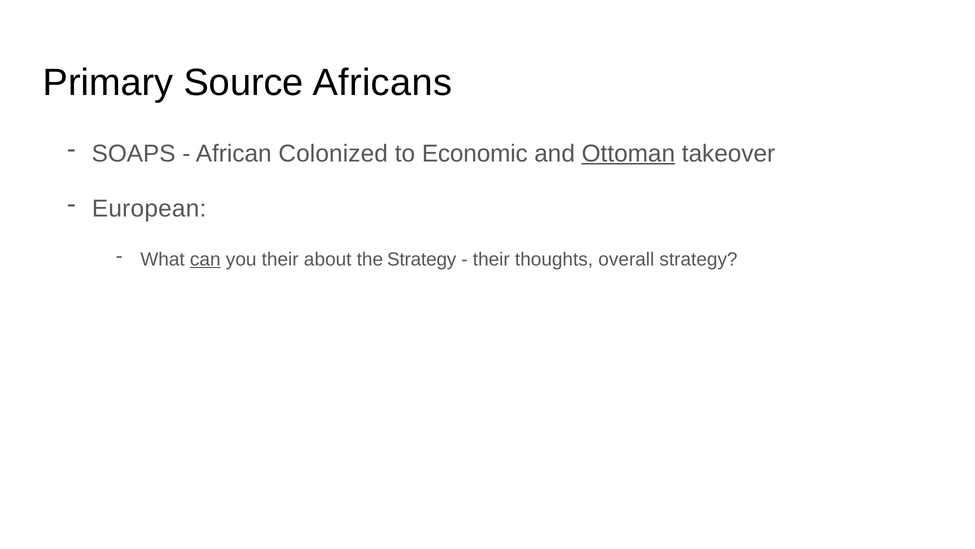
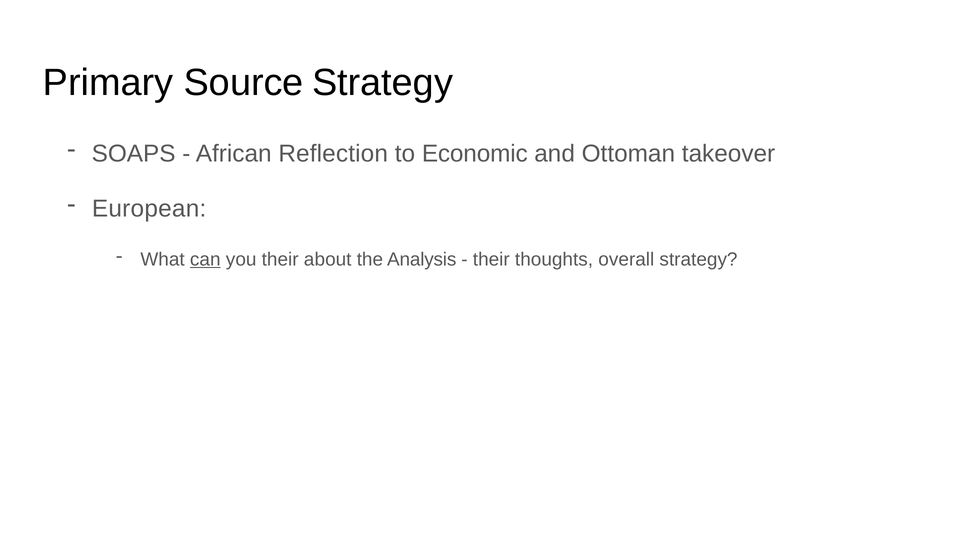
Source Africans: Africans -> Strategy (383, 83)
Colonized: Colonized -> Reflection (333, 153)
Ottoman underline: present -> none (628, 153)
the Strategy: Strategy -> Analysis (422, 259)
